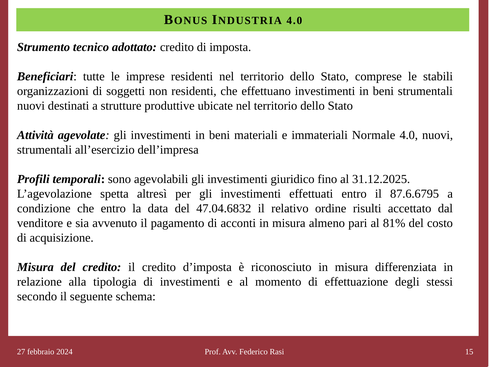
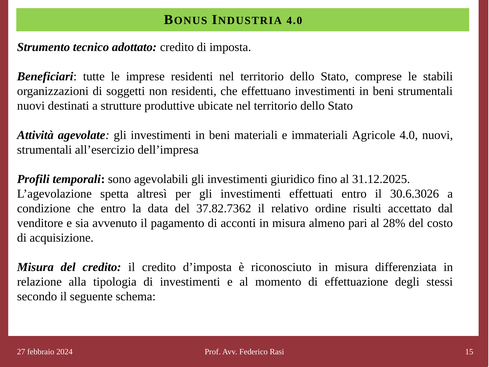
Normale: Normale -> Agricole (374, 135)
87.6.6795: 87.6.6795 -> 30.6.3026 (415, 194)
47.04.6832: 47.04.6832 -> 37.82.7362 (224, 208)
81%: 81% -> 28% (394, 223)
